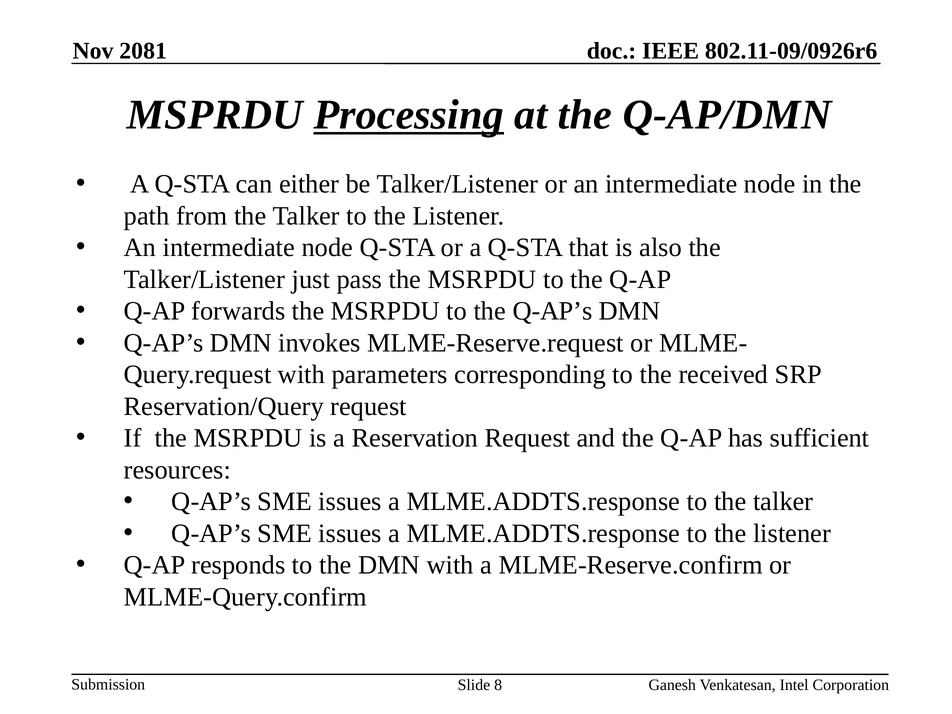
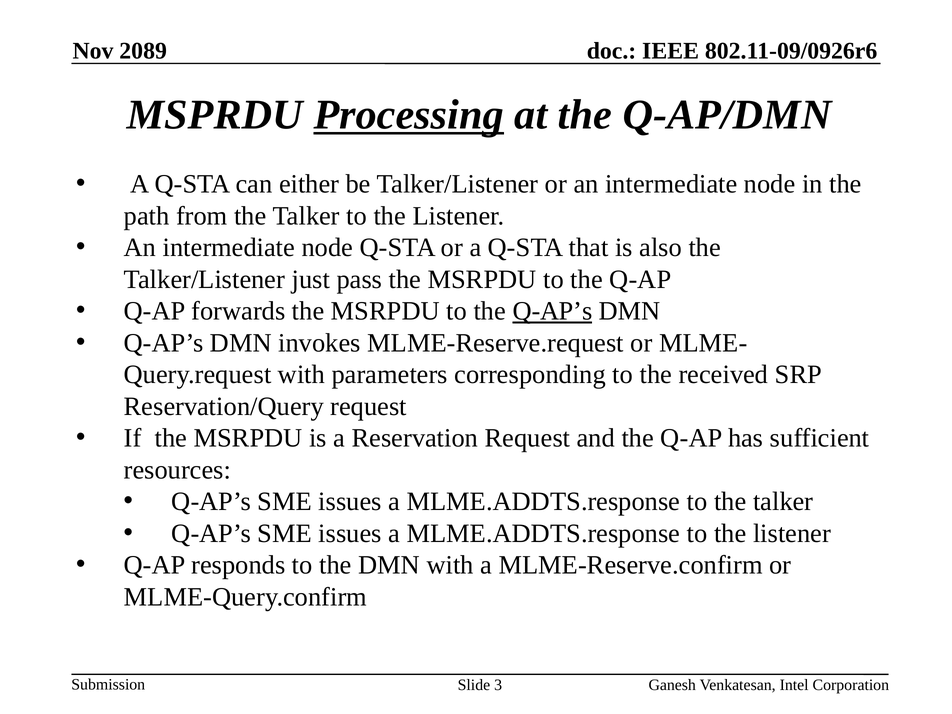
2081: 2081 -> 2089 (143, 51)
Q-AP’s underline: none -> present (553, 311)
8: 8 -> 3 (498, 685)
